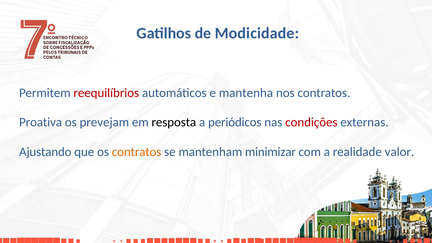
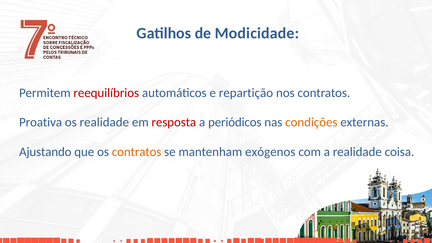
mantenha: mantenha -> repartição (246, 93)
os prevejam: prevejam -> realidade (104, 122)
resposta colour: black -> red (174, 122)
condições colour: red -> orange (311, 122)
minimizar: minimizar -> exógenos (270, 152)
valor: valor -> coisa (399, 152)
